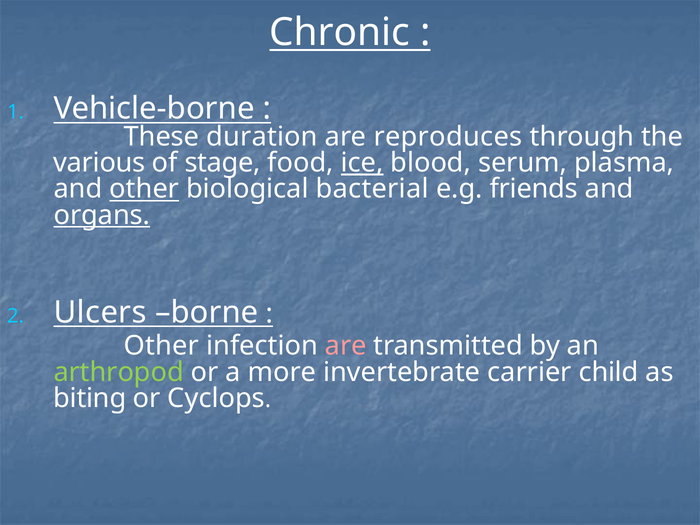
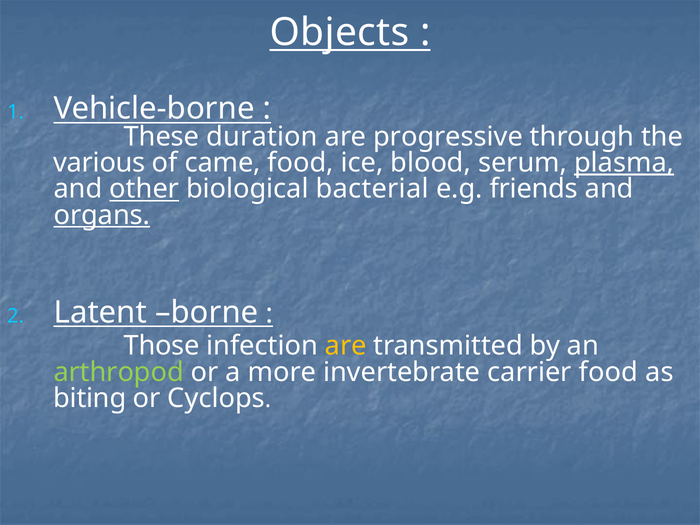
Chronic: Chronic -> Objects (340, 32)
reproduces: reproduces -> progressive (448, 137)
stage: stage -> came (223, 163)
ice underline: present -> none (362, 163)
plasma underline: none -> present (624, 163)
Ulcers: Ulcers -> Latent (100, 312)
Other: Other -> Those (162, 346)
are colour: pink -> yellow (346, 346)
carrier child: child -> food (608, 372)
